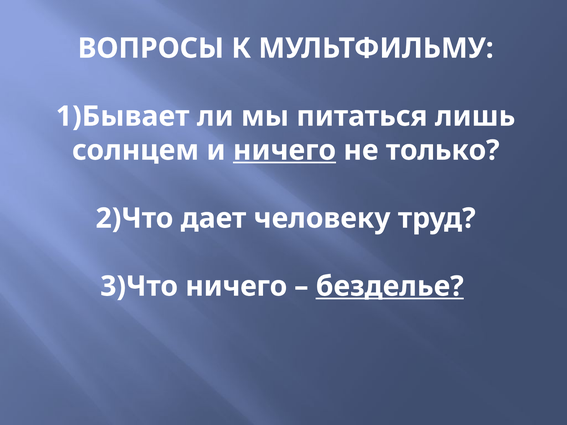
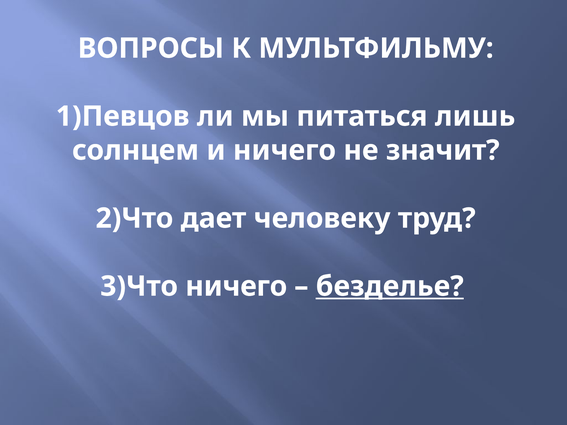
1)Бывает: 1)Бывает -> 1)Певцов (123, 116)
ничего underline: present -> none (284, 150)
только: только -> значит (443, 150)
